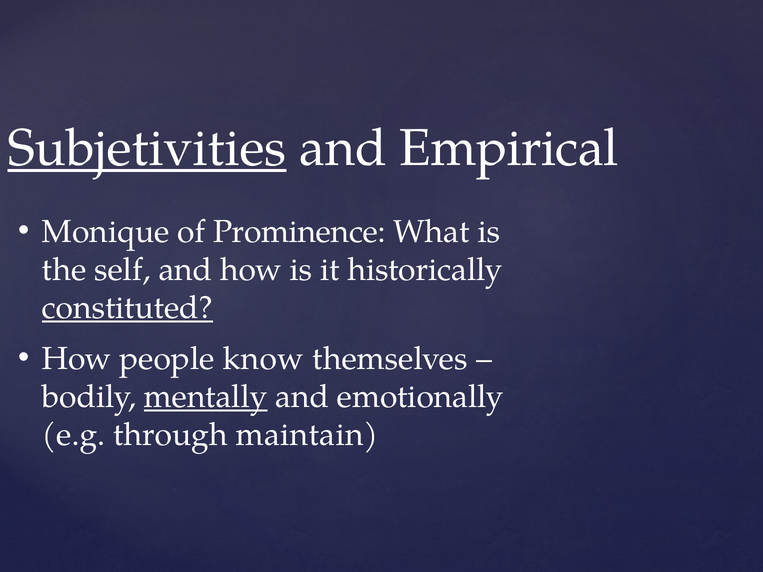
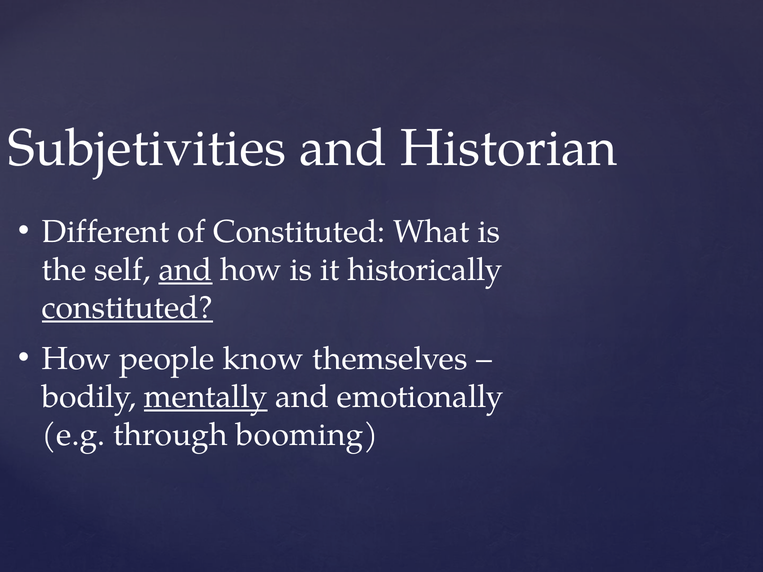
Subjetivities underline: present -> none (147, 148)
Empirical: Empirical -> Historian (509, 148)
Monique: Monique -> Different (106, 232)
of Prominence: Prominence -> Constituted (299, 232)
and underline: none -> present (185, 270)
maintain: maintain -> booming (307, 435)
